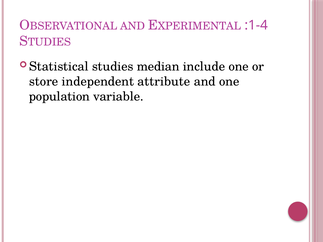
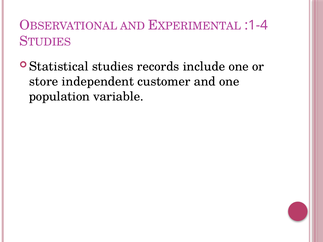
median: median -> records (158, 67)
attribute: attribute -> customer (164, 82)
